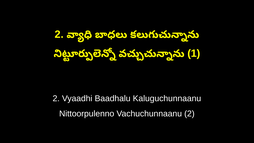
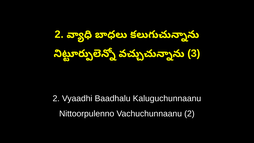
1: 1 -> 3 (194, 53)
